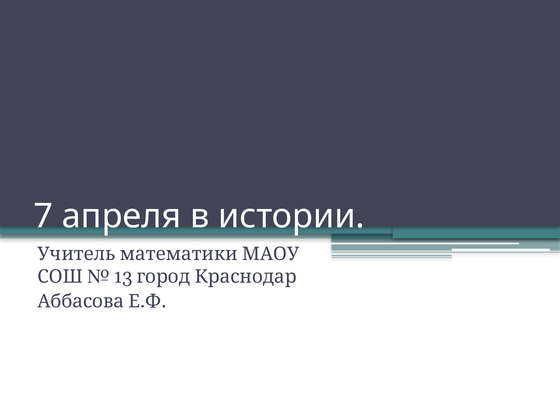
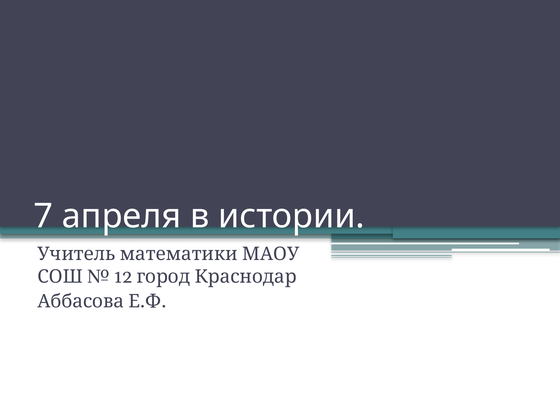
13: 13 -> 12 (123, 277)
